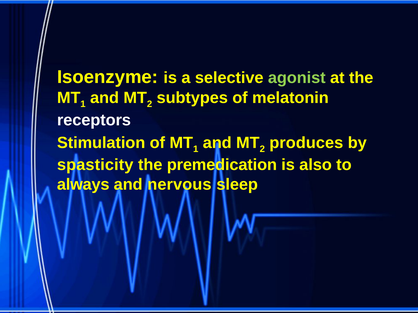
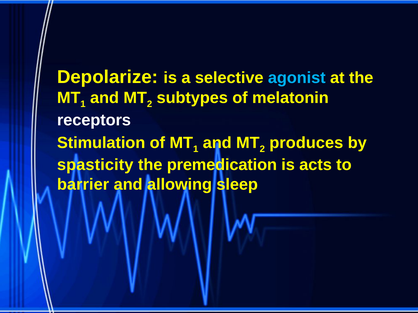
Isoenzyme: Isoenzyme -> Depolarize (108, 77)
agonist colour: light green -> light blue (297, 78)
also: also -> acts (316, 165)
always: always -> barrier (83, 185)
nervous: nervous -> allowing (180, 185)
